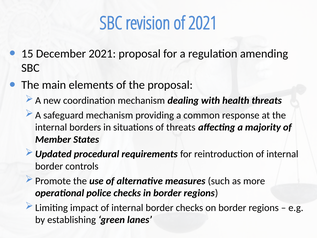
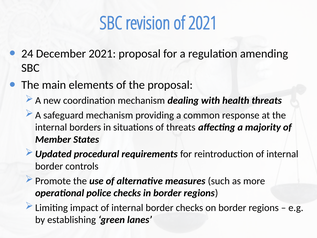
15: 15 -> 24 (27, 54)
